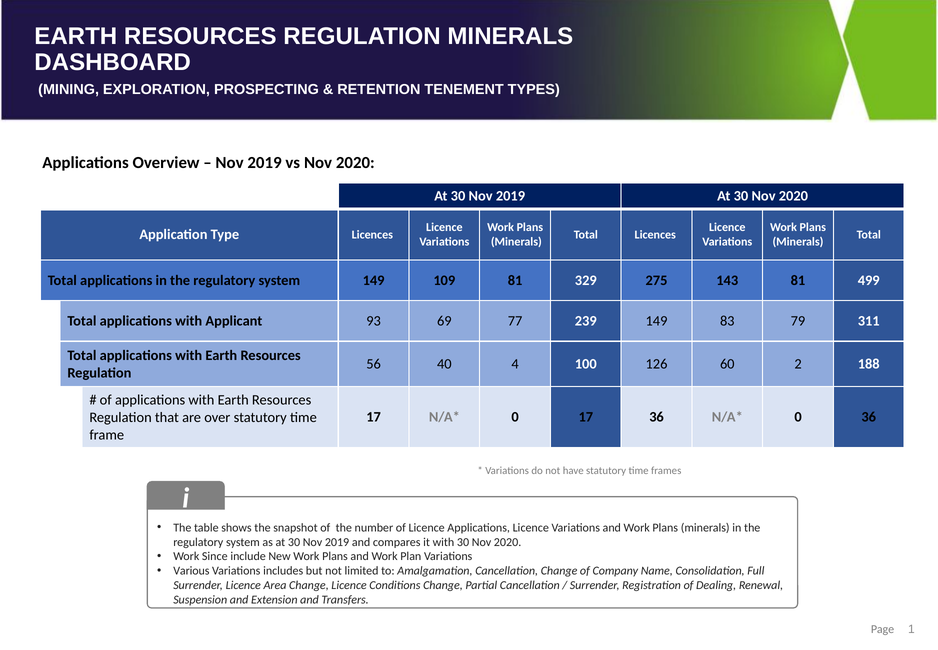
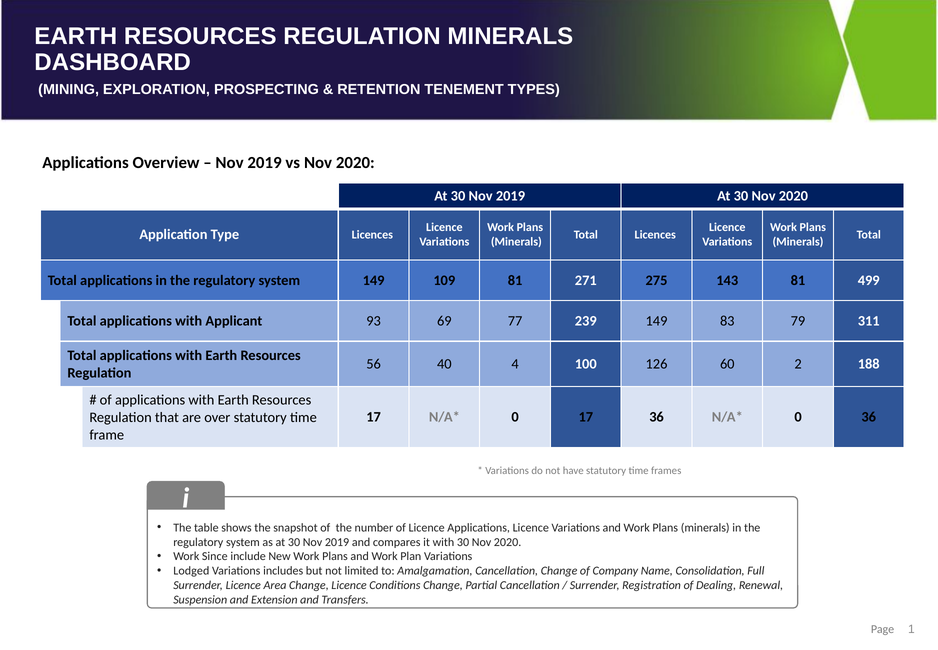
329: 329 -> 271 (586, 280)
Various: Various -> Lodged (191, 570)
